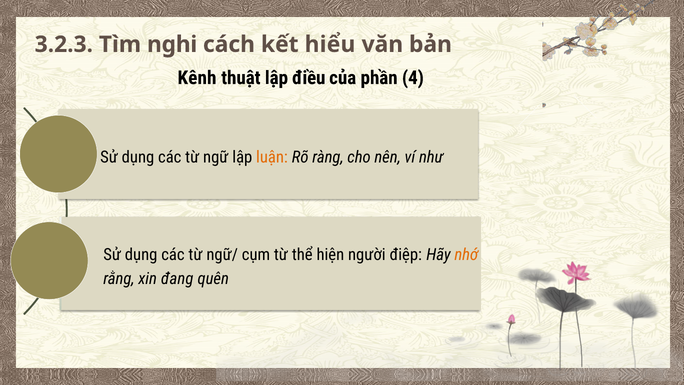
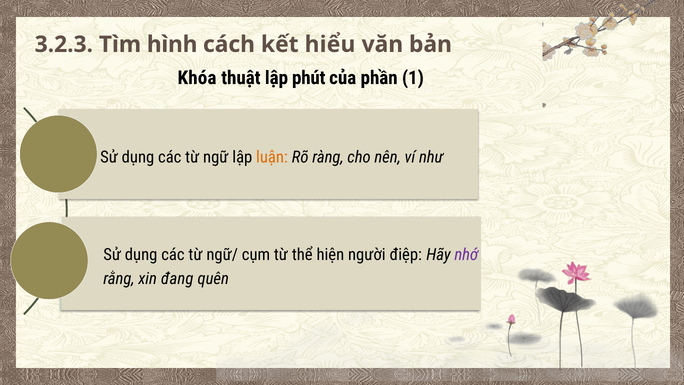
nghi: nghi -> hình (172, 44)
Kênh: Kênh -> Khóa (197, 78)
điều: điều -> phút (309, 78)
4: 4 -> 1 (413, 78)
nhớ colour: orange -> purple (466, 254)
